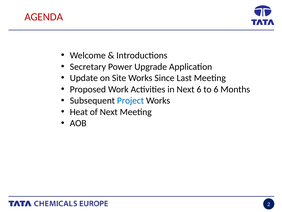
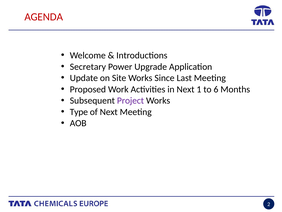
Next 6: 6 -> 1 (199, 89)
Project colour: blue -> purple (130, 100)
Heat: Heat -> Type (79, 112)
